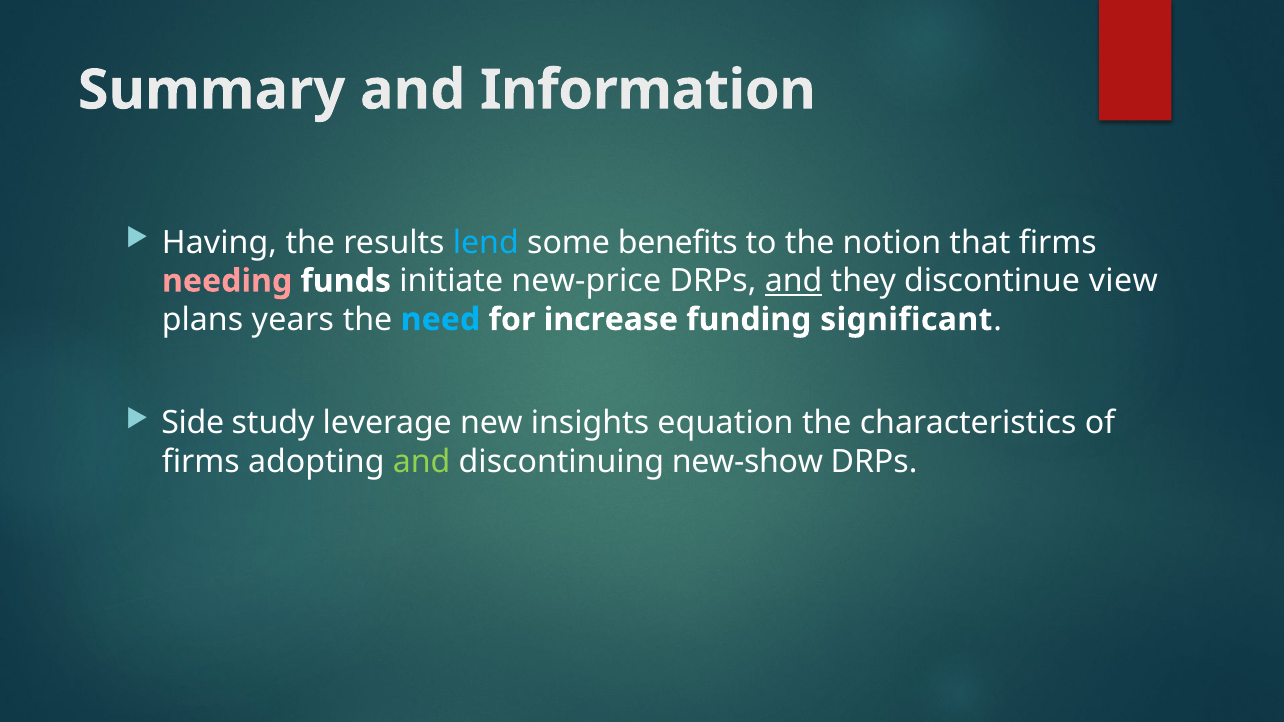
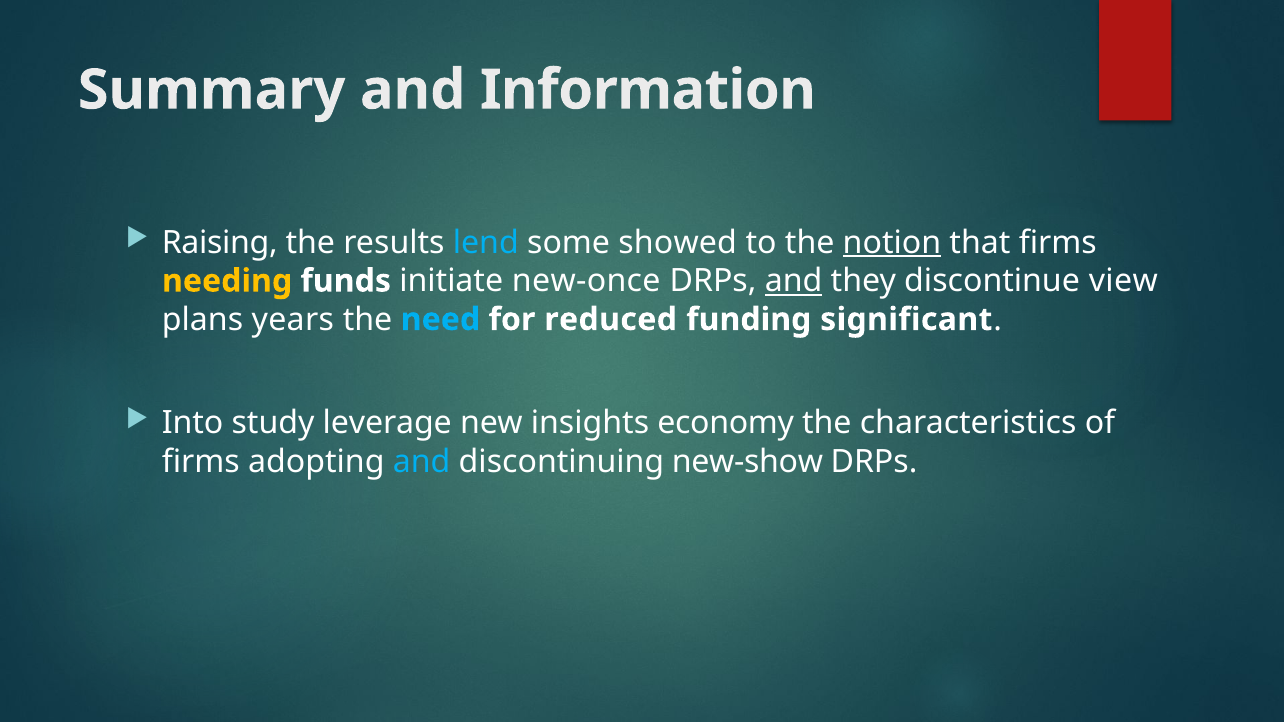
Having: Having -> Raising (220, 243)
benefits: benefits -> showed (678, 243)
notion underline: none -> present (892, 243)
needing colour: pink -> yellow (227, 281)
new-price: new-price -> new-once (586, 281)
increase: increase -> reduced (611, 320)
Side: Side -> Into (193, 423)
equation: equation -> economy (726, 423)
and colour: light green -> light blue (422, 462)
